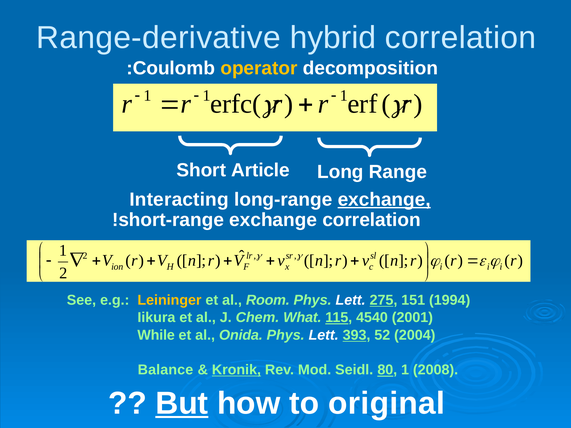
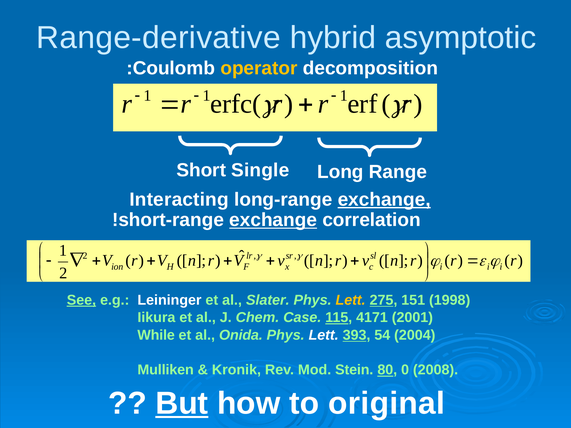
hybrid correlation: correlation -> asymptotic (461, 38)
Article: Article -> Single (260, 170)
exchange underline: none -> present (273, 220)
See underline: none -> present (81, 300)
Leininger colour: yellow -> white (169, 300)
Room: Room -> Slater (268, 300)
Lett colour: white -> yellow (351, 300)
1994: 1994 -> 1998 (450, 300)
What: What -> Case (302, 318)
4540: 4540 -> 4171 (372, 318)
52: 52 -> 54 (382, 335)
Balance: Balance -> Mulliken (166, 370)
Kronik underline: present -> none (236, 370)
Seidl: Seidl -> Stein (354, 370)
80 1: 1 -> 0 (405, 370)
